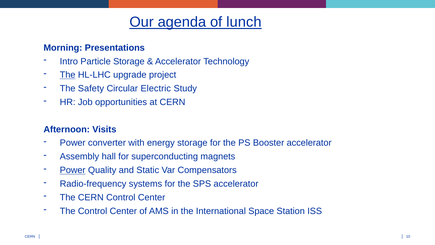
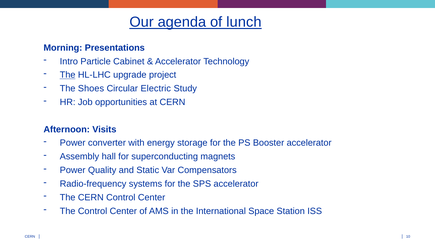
Particle Storage: Storage -> Cabinet (129, 61)
Safety: Safety -> Shoes (91, 88)
Power underline: present -> none (73, 170)
